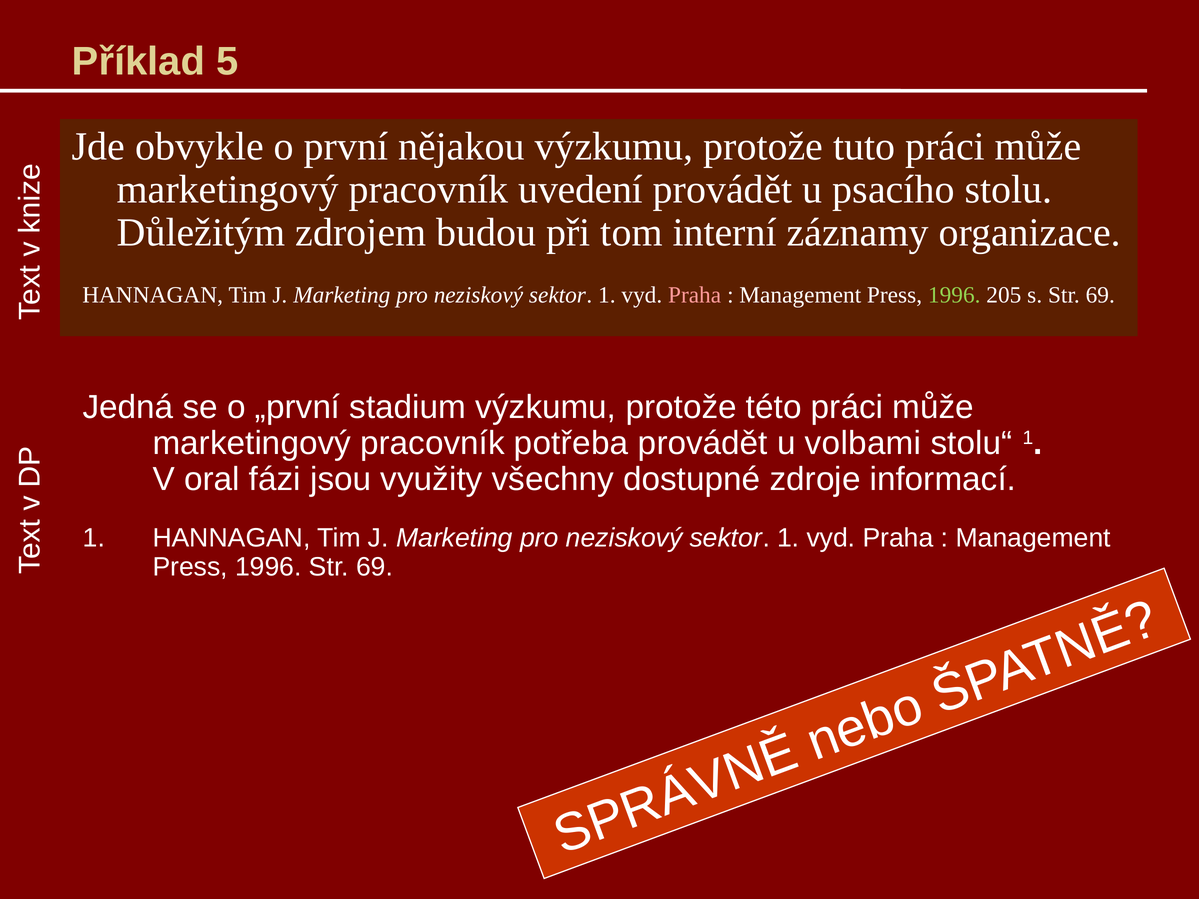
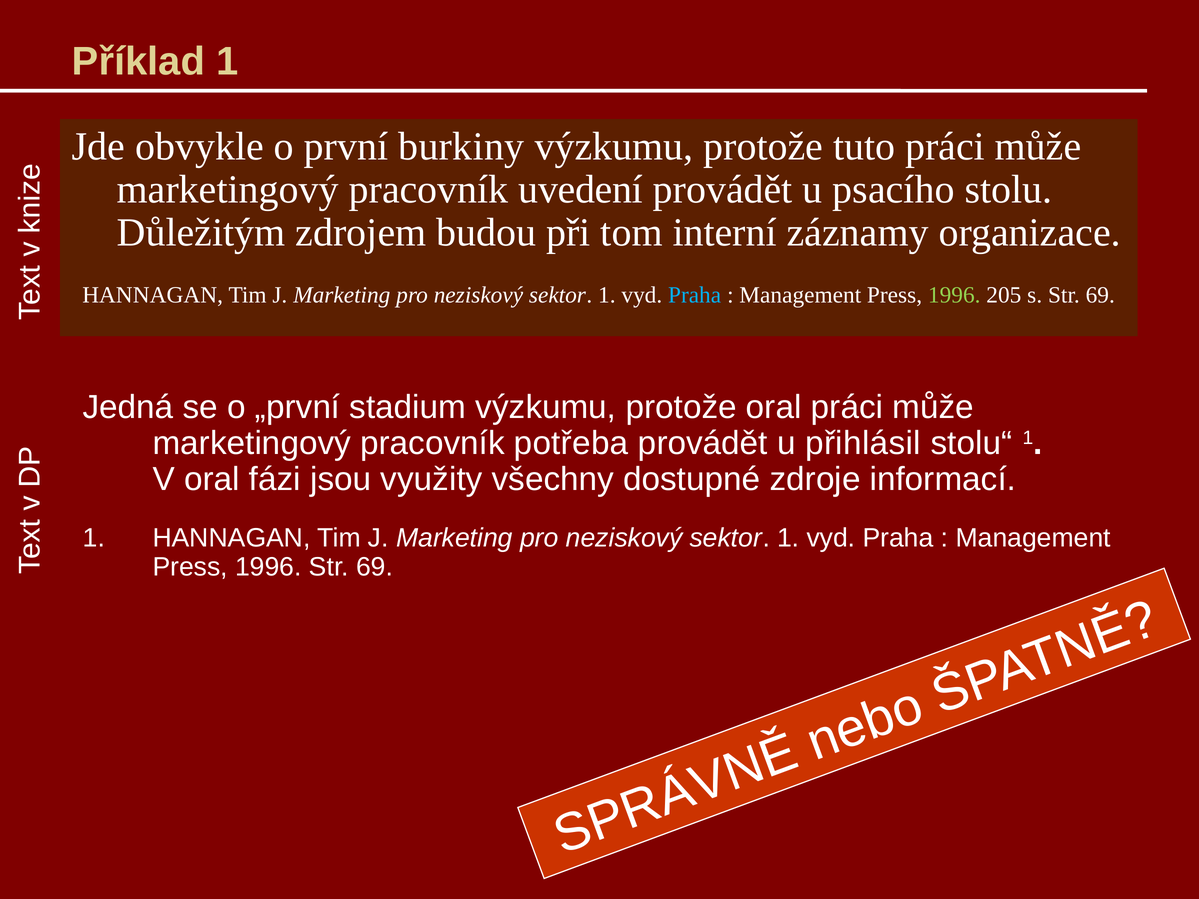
Příklad 5: 5 -> 1 (227, 61)
nějakou: nějakou -> burkiny (461, 146)
Praha colour: pink -> light blue (695, 295)
protože této: této -> oral (774, 407)
volbami: volbami -> přihlásil (863, 443)
